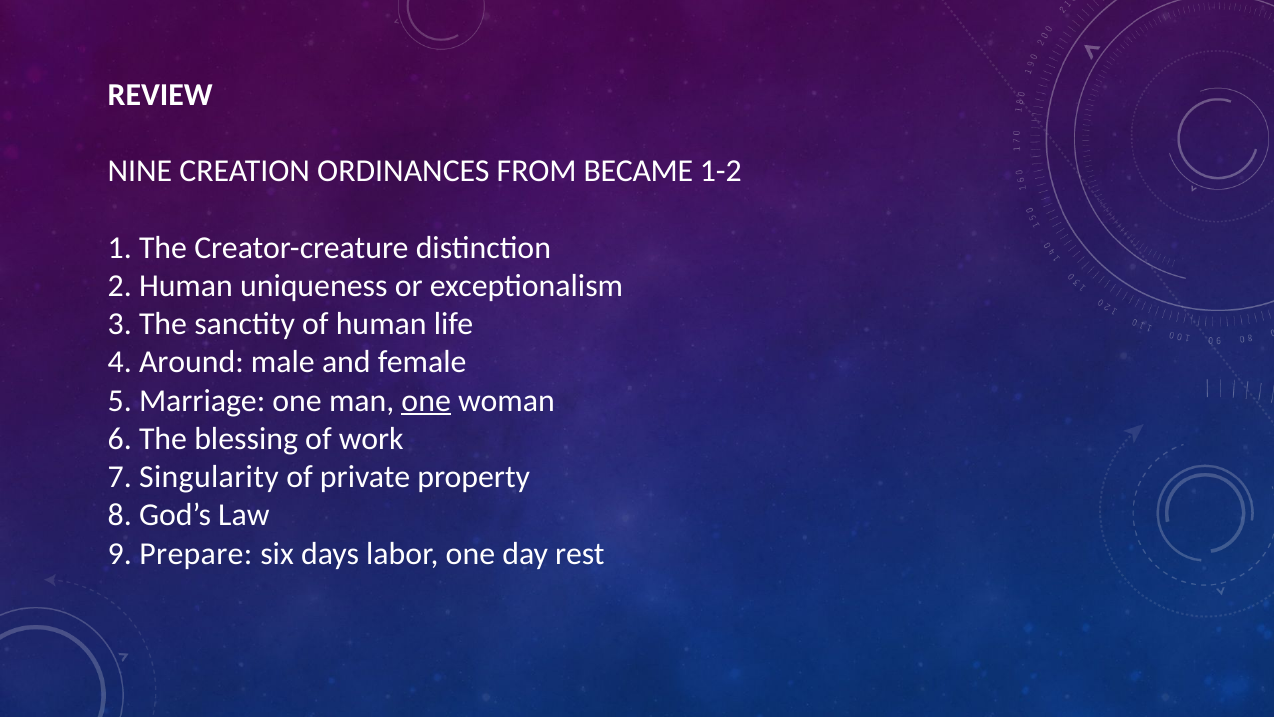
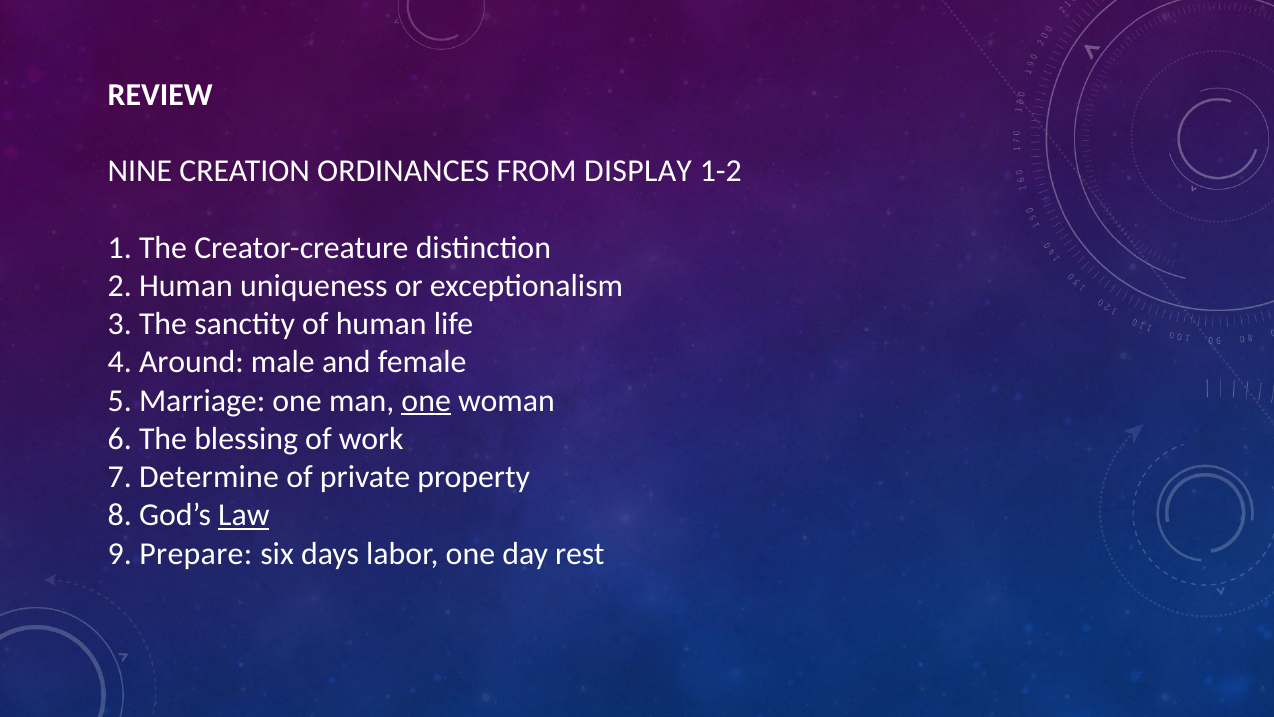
BECAME: BECAME -> DISPLAY (638, 171)
Singularity: Singularity -> Determine (209, 477)
Law underline: none -> present (244, 515)
